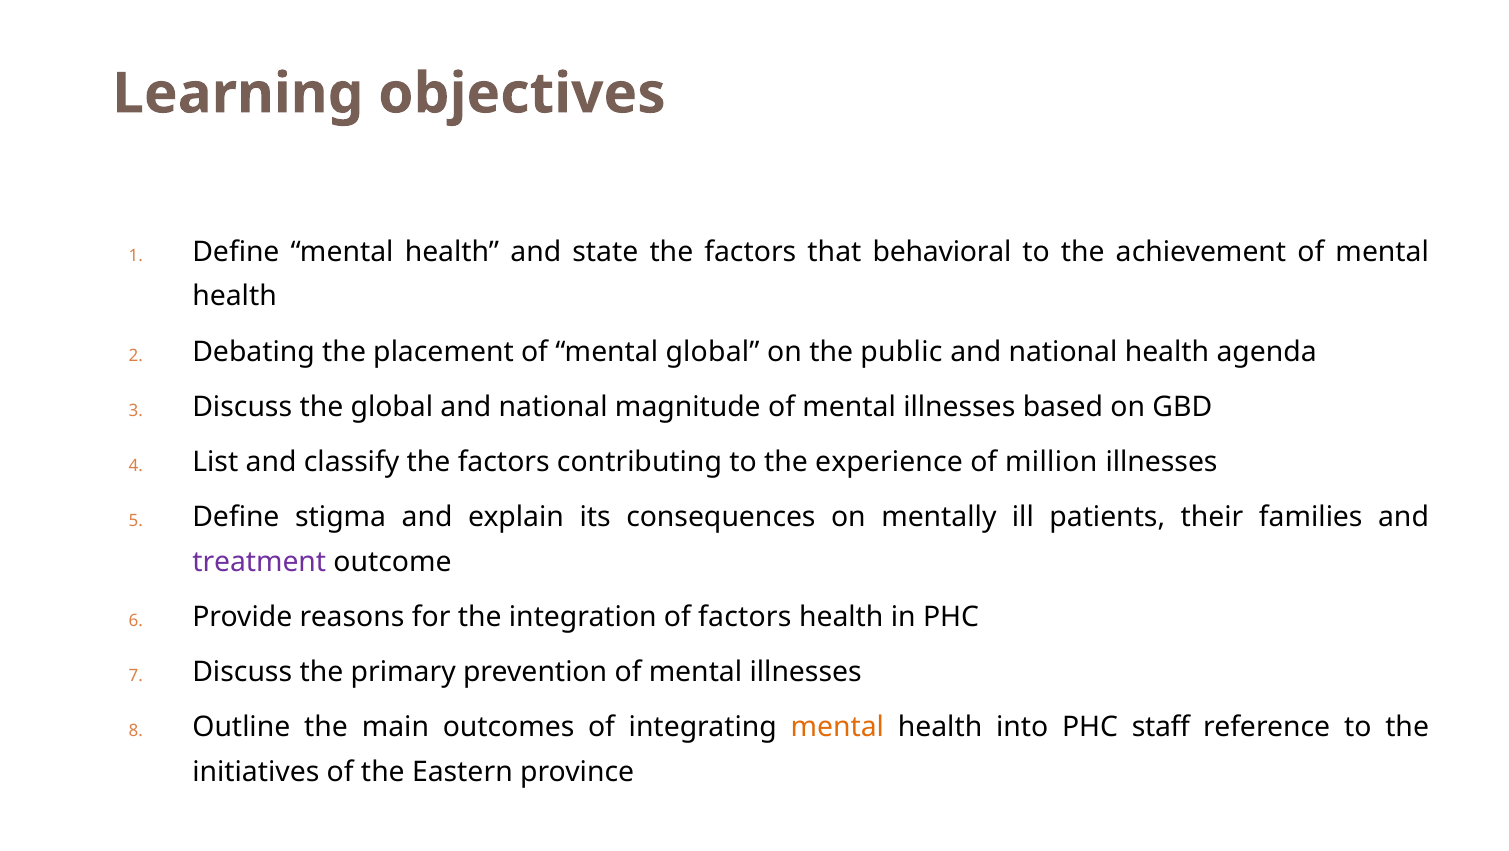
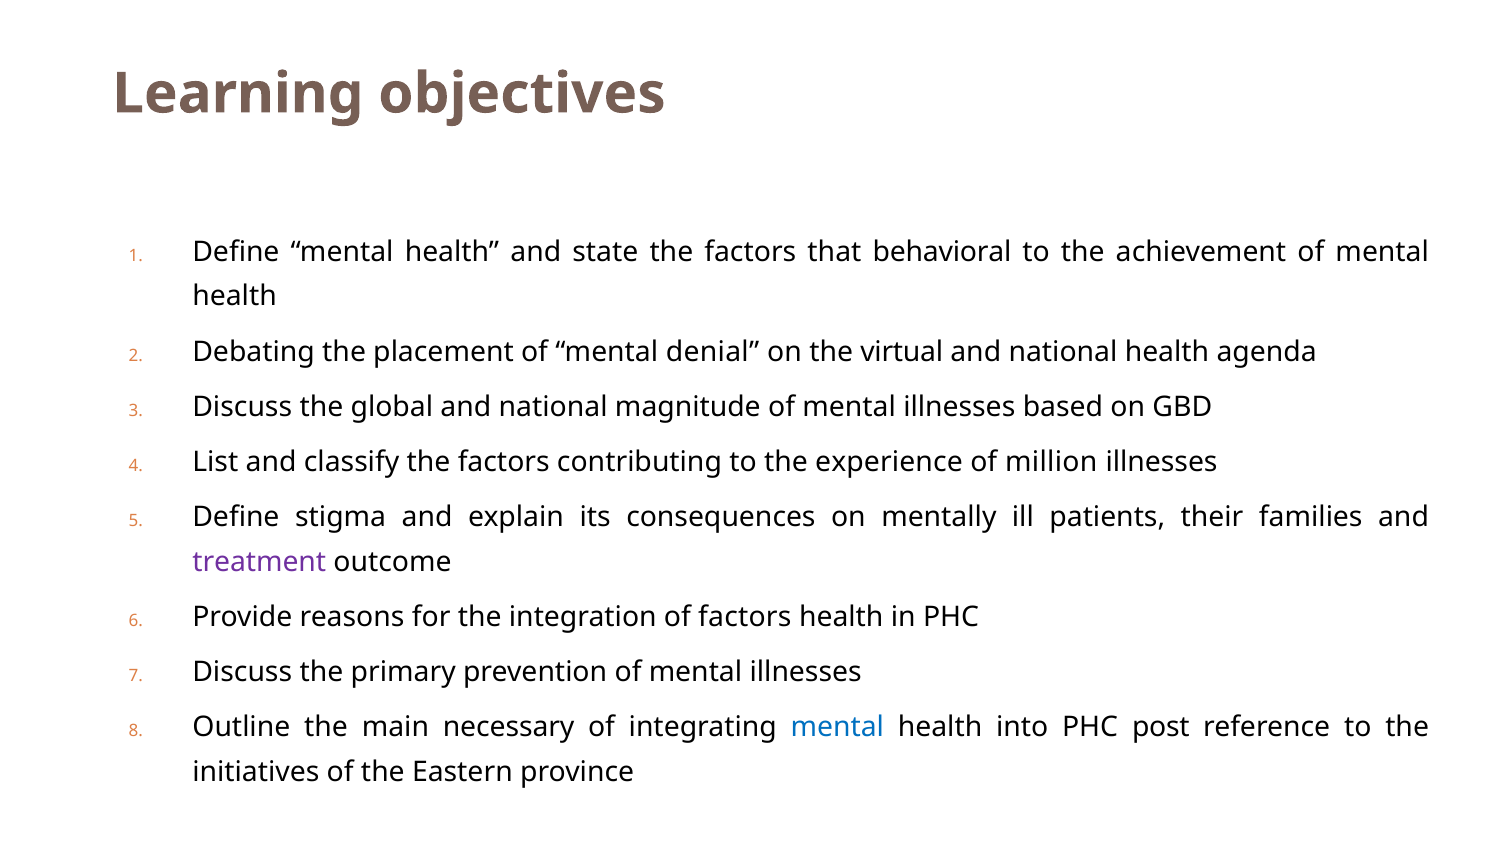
mental global: global -> denial (713, 352)
public: public -> virtual (902, 352)
outcomes: outcomes -> necessary (509, 727)
mental colour: orange -> blue (837, 727)
staff: staff -> post (1161, 727)
